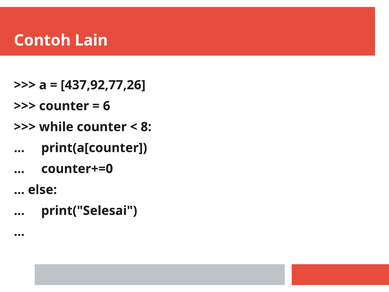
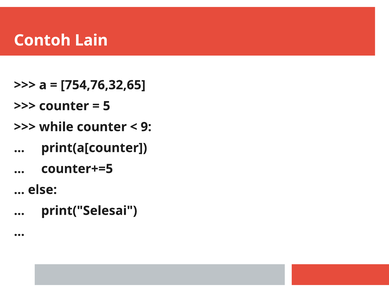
437,92,77,26: 437,92,77,26 -> 754,76,32,65 (103, 85)
6: 6 -> 5 (107, 106)
8: 8 -> 9 (146, 127)
counter+=0: counter+=0 -> counter+=5 (77, 169)
